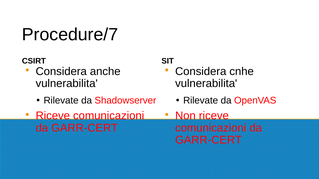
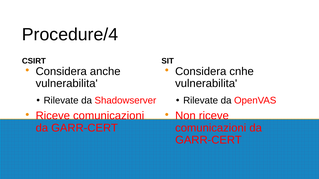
Procedure/7: Procedure/7 -> Procedure/4 (70, 35)
